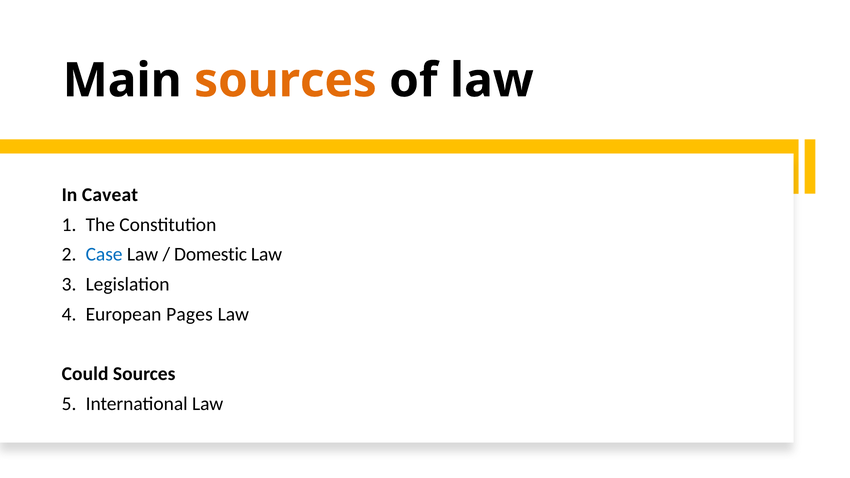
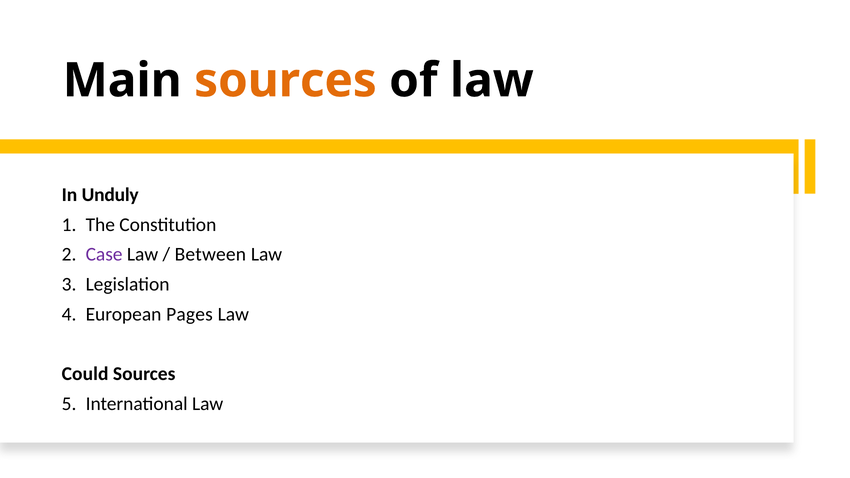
Caveat: Caveat -> Unduly (110, 195)
Case colour: blue -> purple (104, 255)
Domestic: Domestic -> Between (210, 255)
